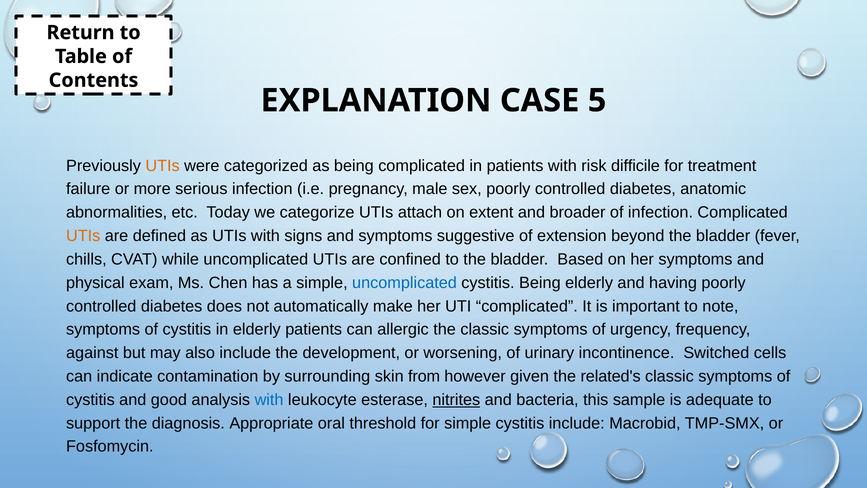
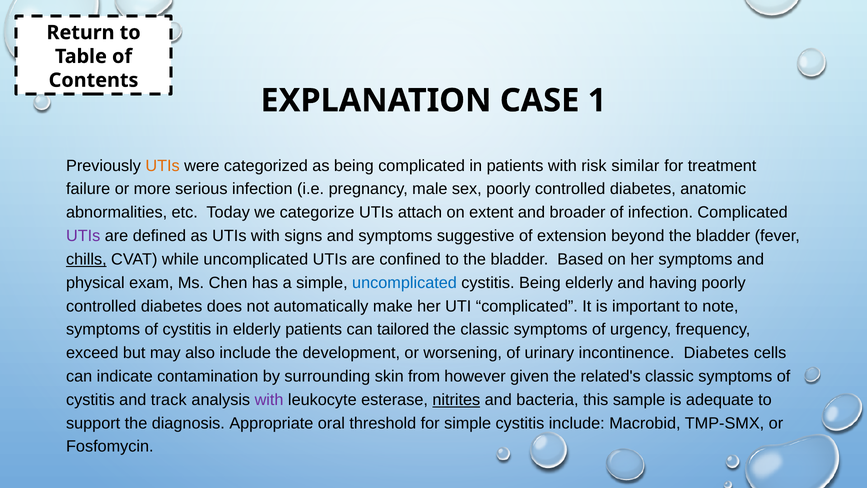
5: 5 -> 1 (597, 101)
difficile: difficile -> similar (635, 166)
UTIs colour: orange -> purple (83, 236)
chills underline: none -> present (86, 259)
allergic: allergic -> tailored (403, 329)
against: against -> exceed (92, 353)
incontinence Switched: Switched -> Diabetes (716, 353)
good: good -> track (169, 400)
with colour: blue -> purple (269, 400)
